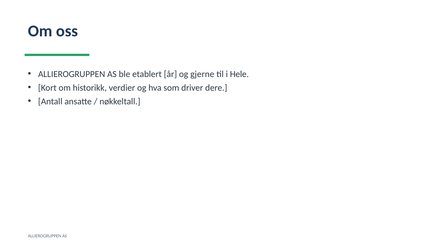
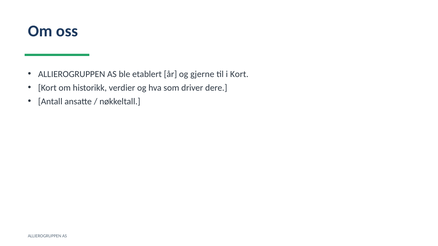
i Hele: Hele -> Kort (239, 74)
